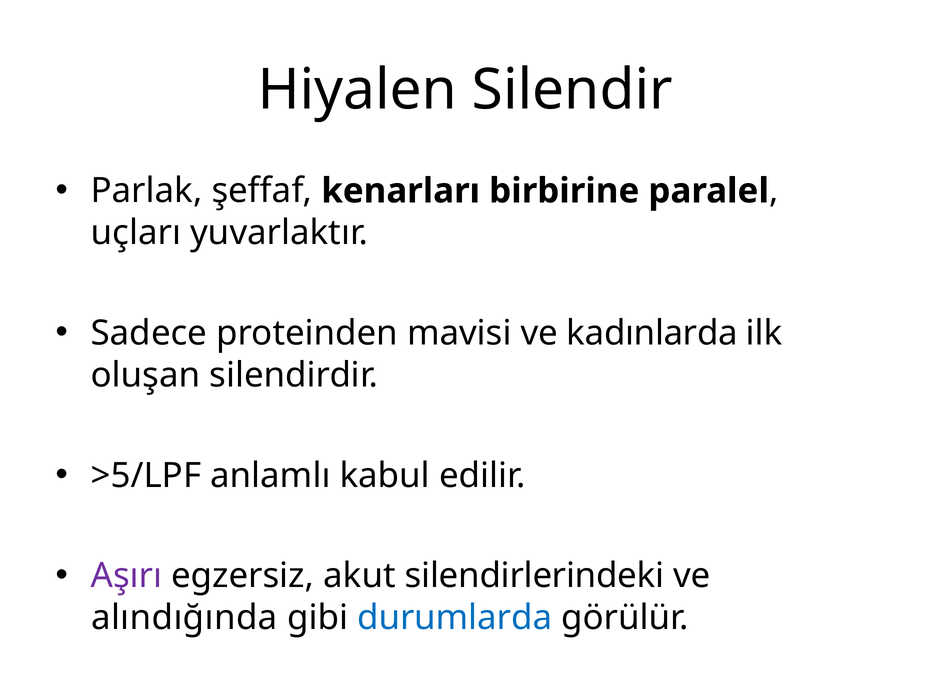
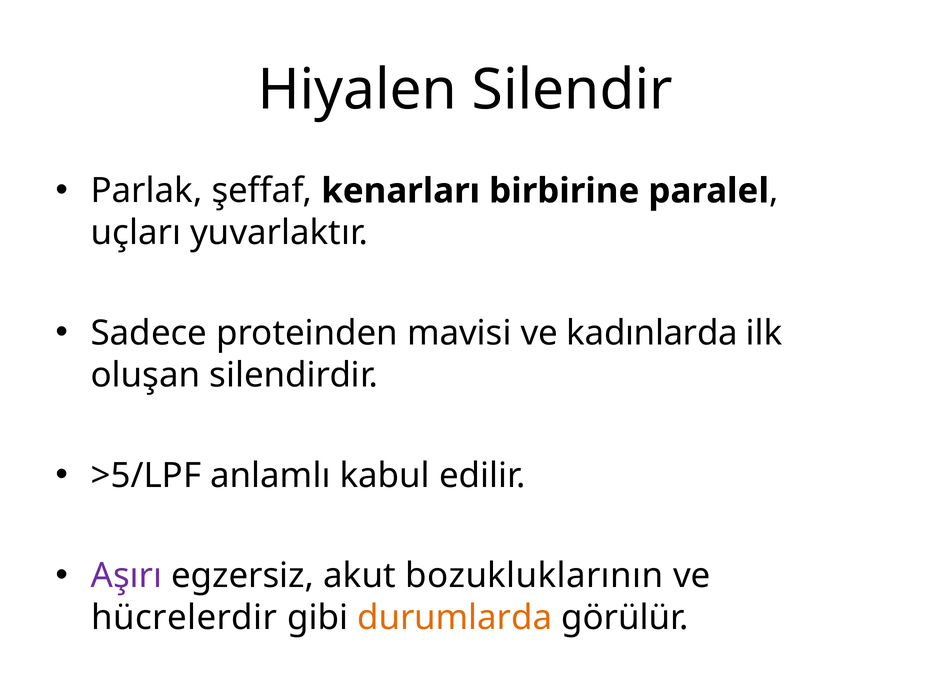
silendirlerindeki: silendirlerindeki -> bozukluklarının (534, 576)
alındığında: alındığında -> hücrelerdir (184, 618)
durumlarda colour: blue -> orange (455, 618)
